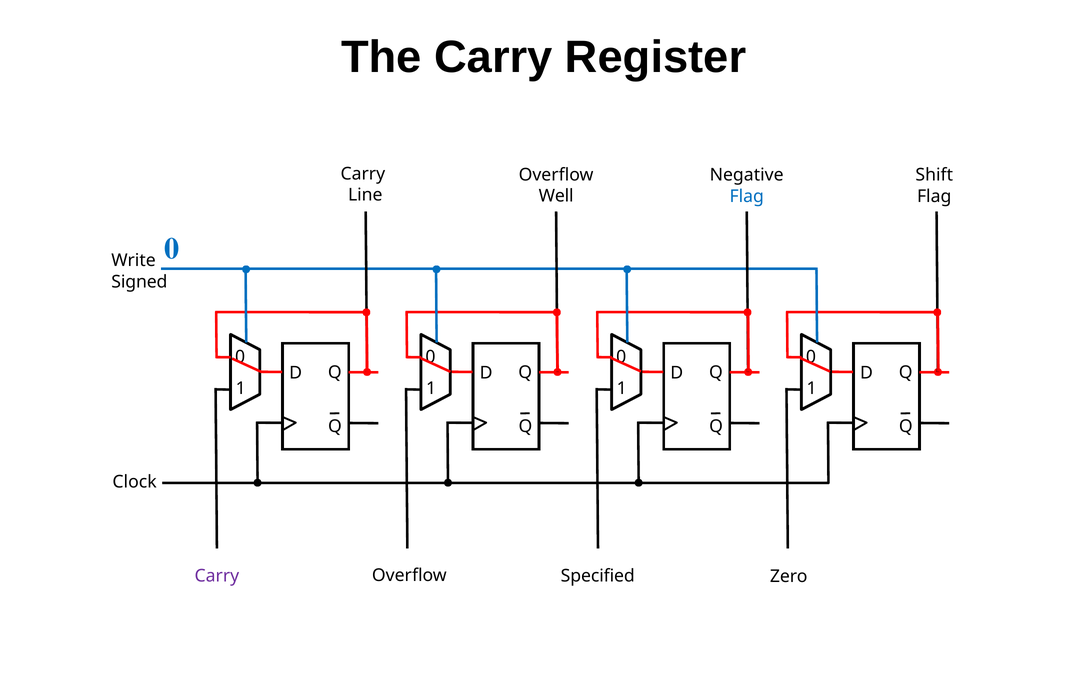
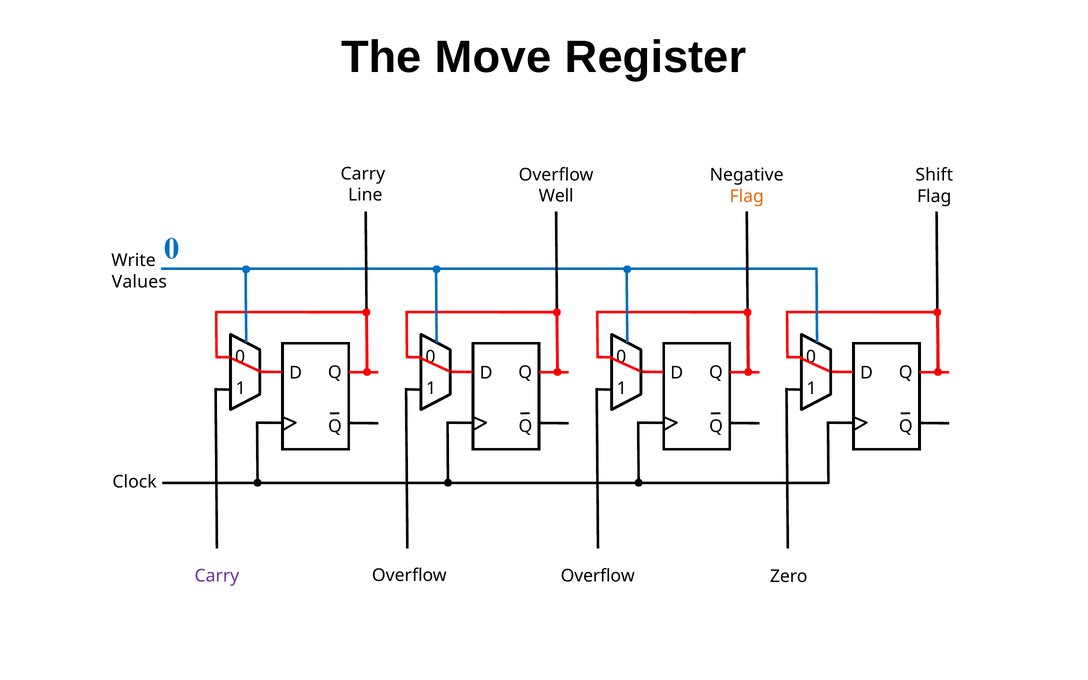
The Carry: Carry -> Move (493, 58)
Flag colour: blue -> orange (747, 196)
Signed: Signed -> Values (139, 282)
Specified: Specified -> Overflow (598, 576)
